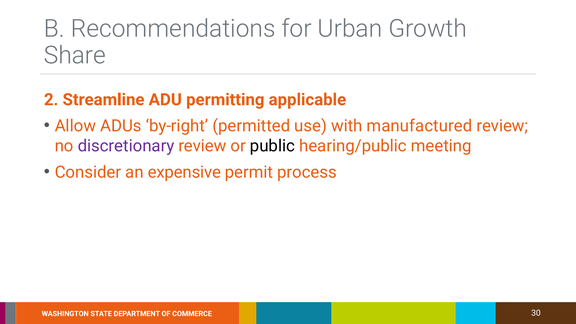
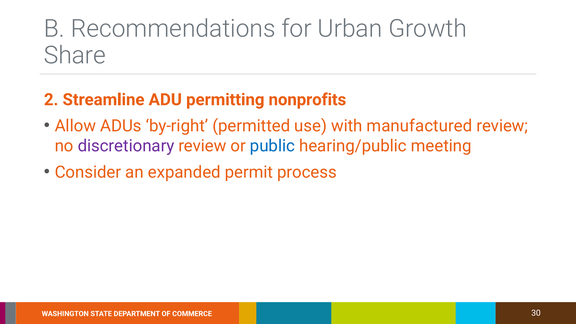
applicable: applicable -> nonprofits (307, 100)
public colour: black -> blue (272, 146)
expensive: expensive -> expanded (184, 172)
